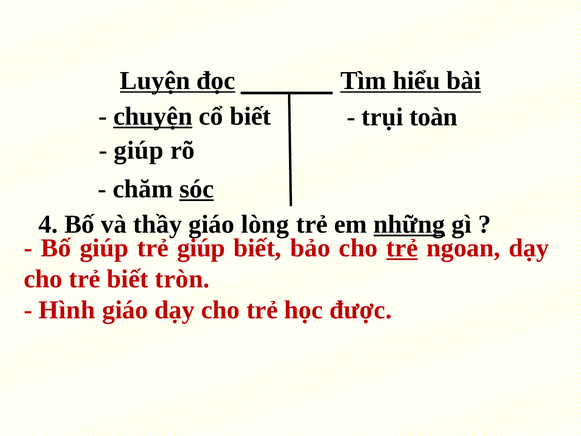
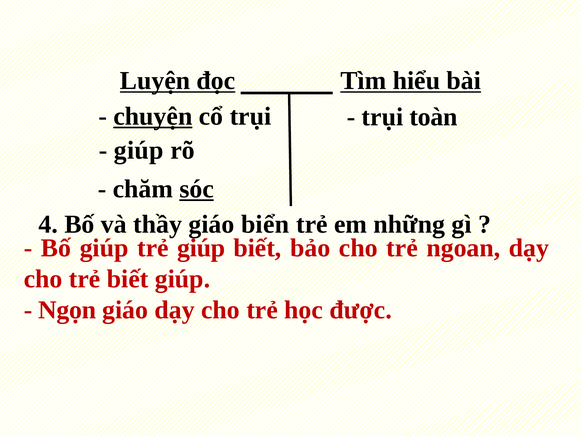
cổ biết: biết -> trụi (250, 116)
lòng: lòng -> biển (265, 224)
những underline: present -> none (409, 224)
trẻ underline: present -> none (402, 248)
biết tròn: tròn -> giúp (182, 279)
Hình: Hình -> Ngọn (67, 310)
